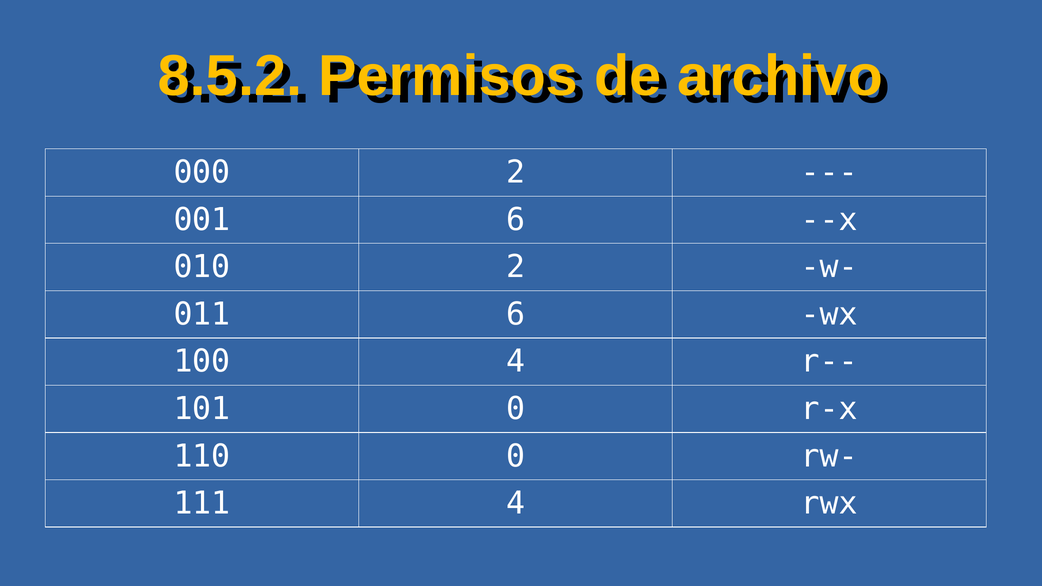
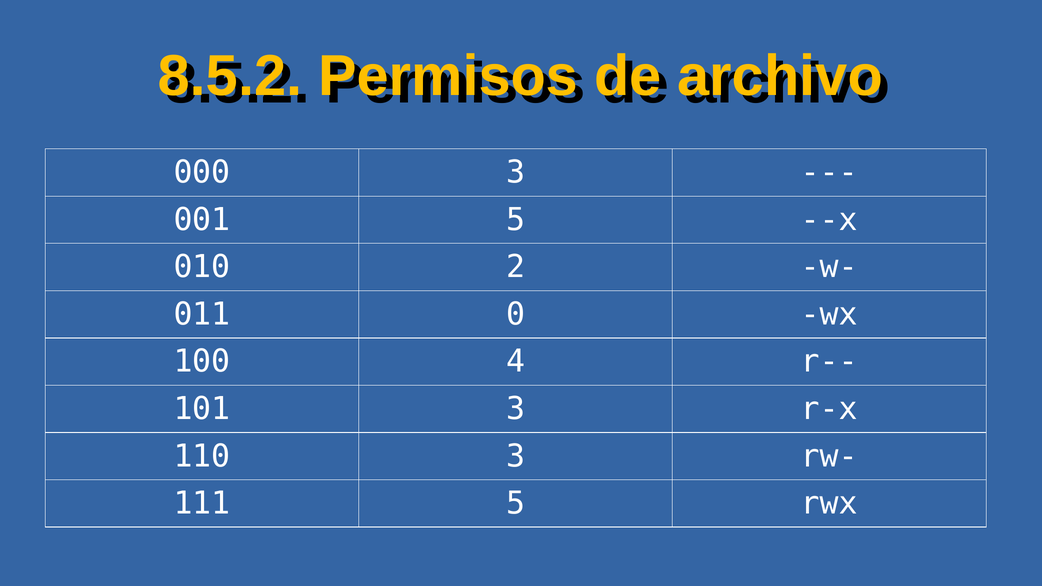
000 2: 2 -> 3 (516, 172)
001 6: 6 -> 5 (516, 220)
011 6: 6 -> 0 (516, 314)
101 0: 0 -> 3 (516, 409)
110 0: 0 -> 3 (516, 456)
111 4: 4 -> 5 (516, 504)
